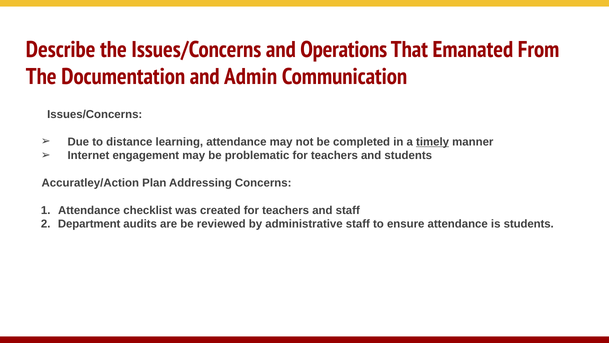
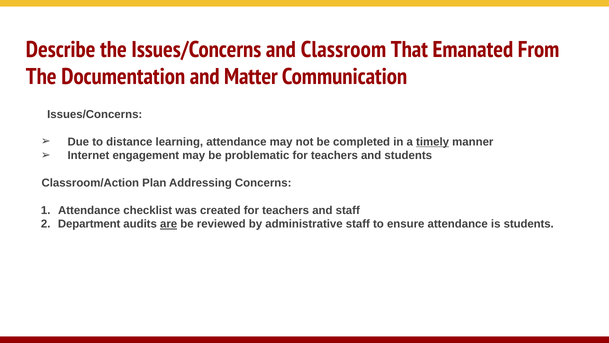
Operations: Operations -> Classroom (344, 49)
Admin: Admin -> Matter (251, 77)
Accuratley/Action: Accuratley/Action -> Classroom/Action (90, 183)
are underline: none -> present (169, 224)
